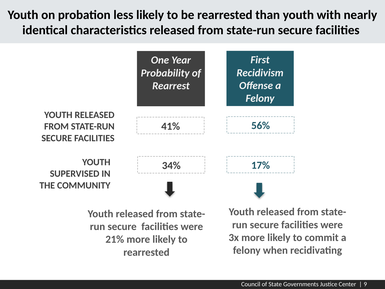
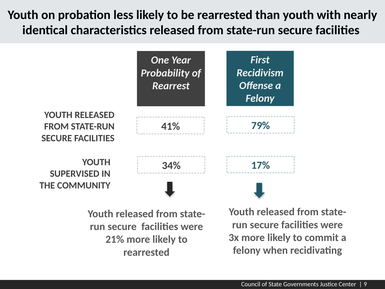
56%: 56% -> 79% (261, 125)
